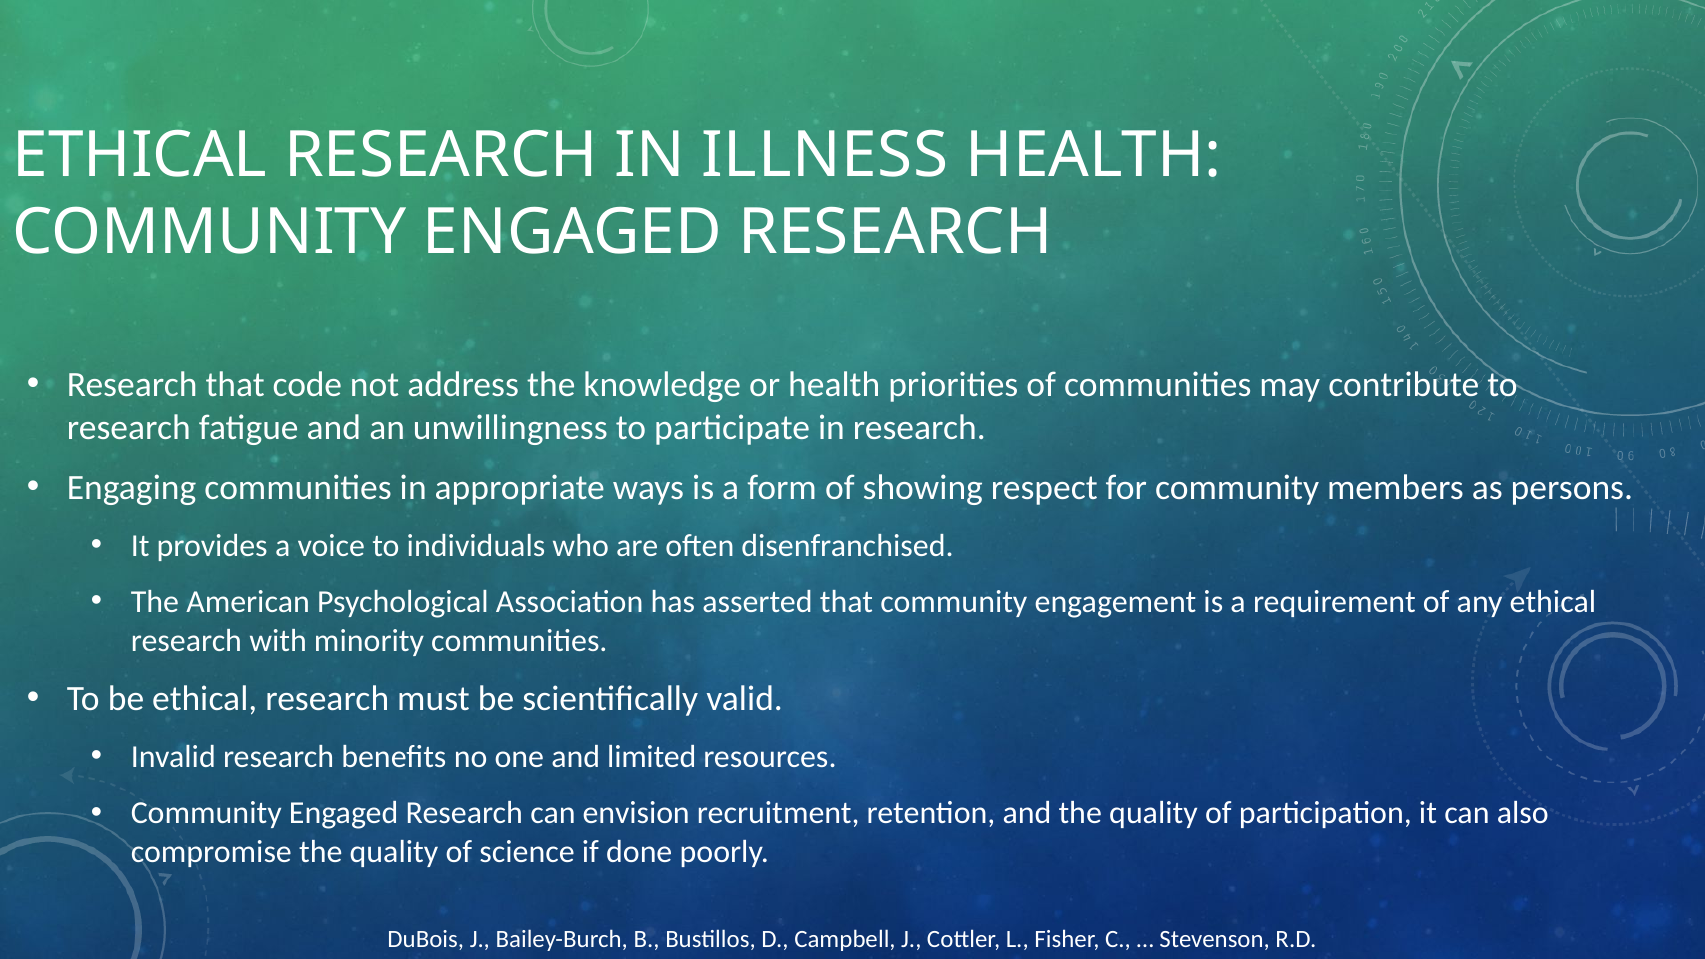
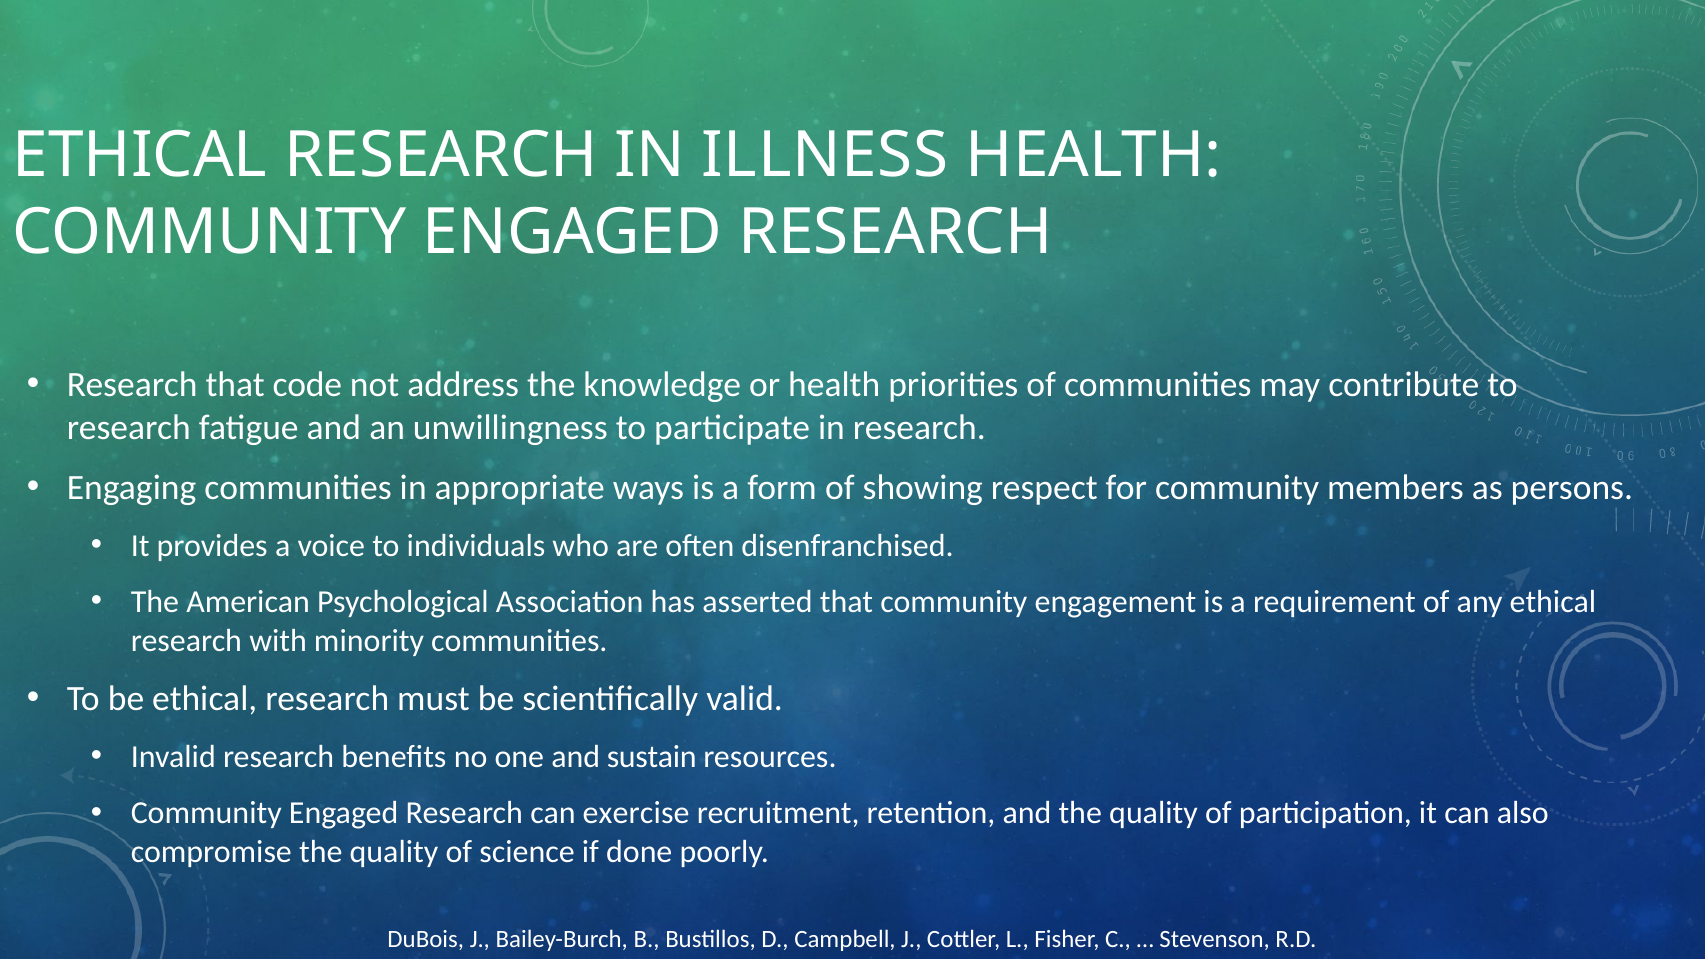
limited: limited -> sustain (652, 757)
envision: envision -> exercise (636, 813)
